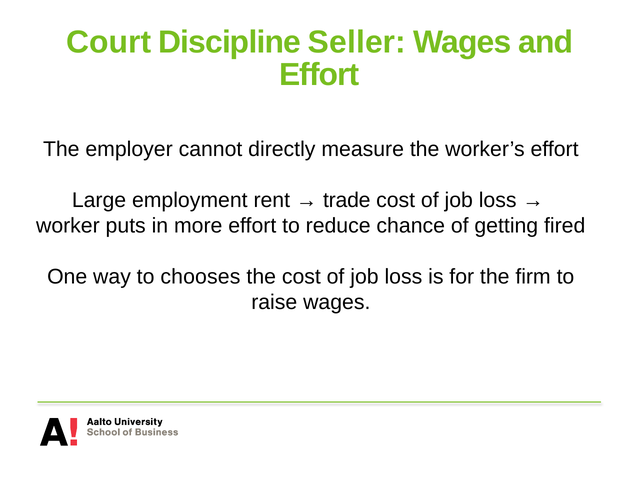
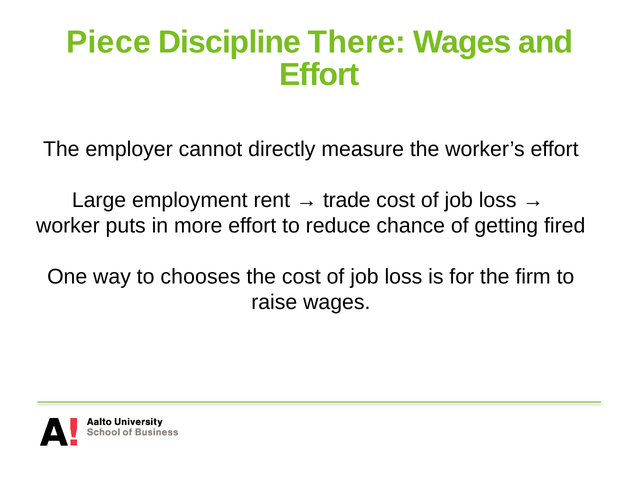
Court: Court -> Piece (109, 42)
Seller: Seller -> There (357, 42)
